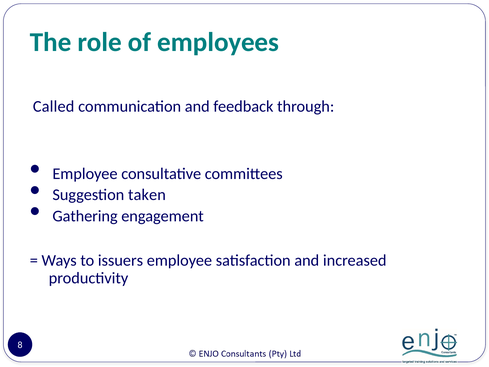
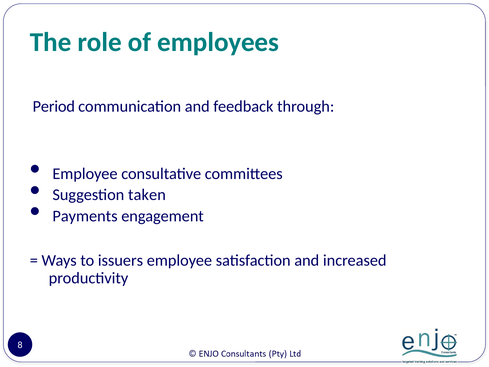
Called: Called -> Period (54, 106)
Gathering: Gathering -> Payments (85, 216)
